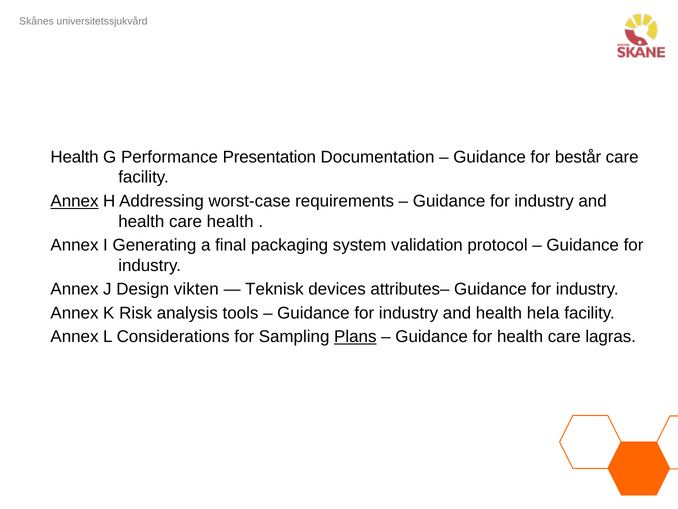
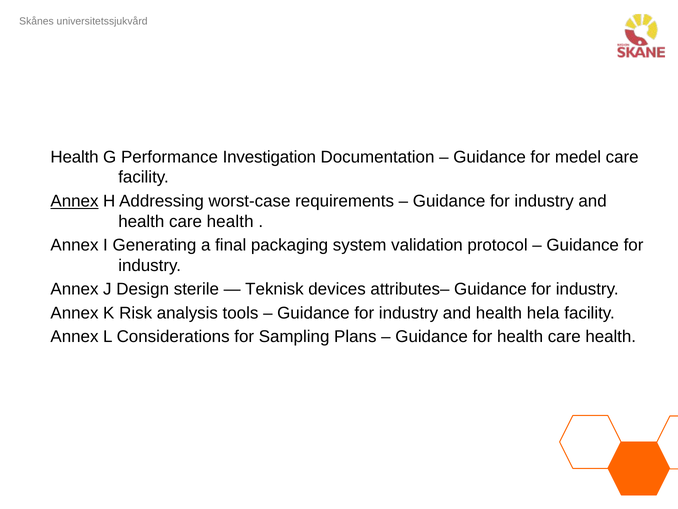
Presentation: Presentation -> Investigation (269, 157)
består: består -> medel (578, 157)
vikten: vikten -> sterile (196, 289)
Plans underline: present -> none (355, 337)
for health care lagras: lagras -> health (611, 337)
